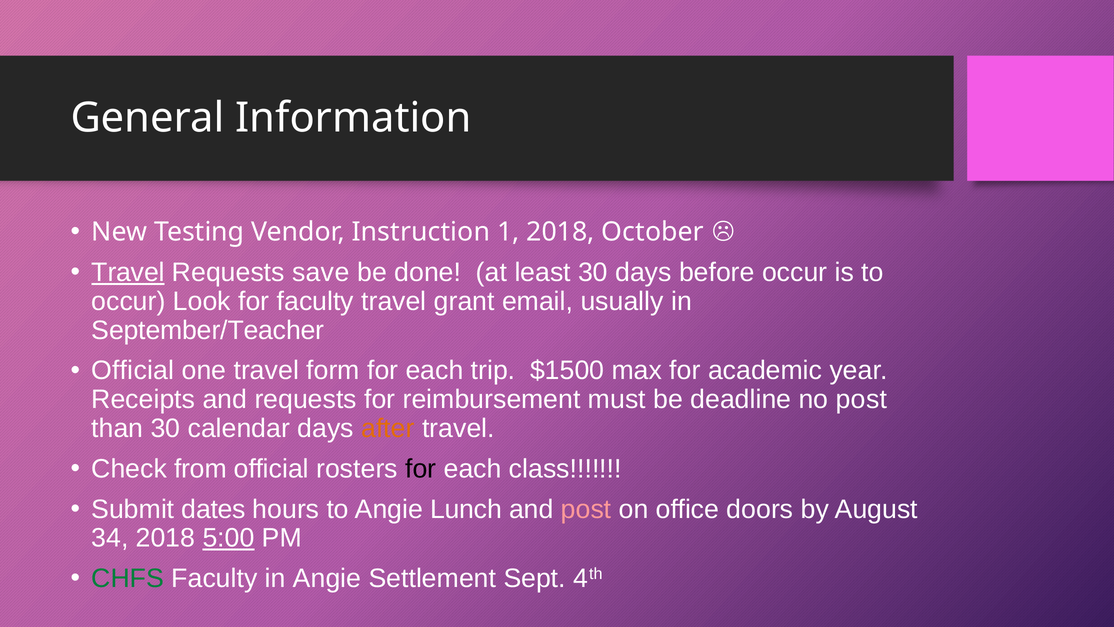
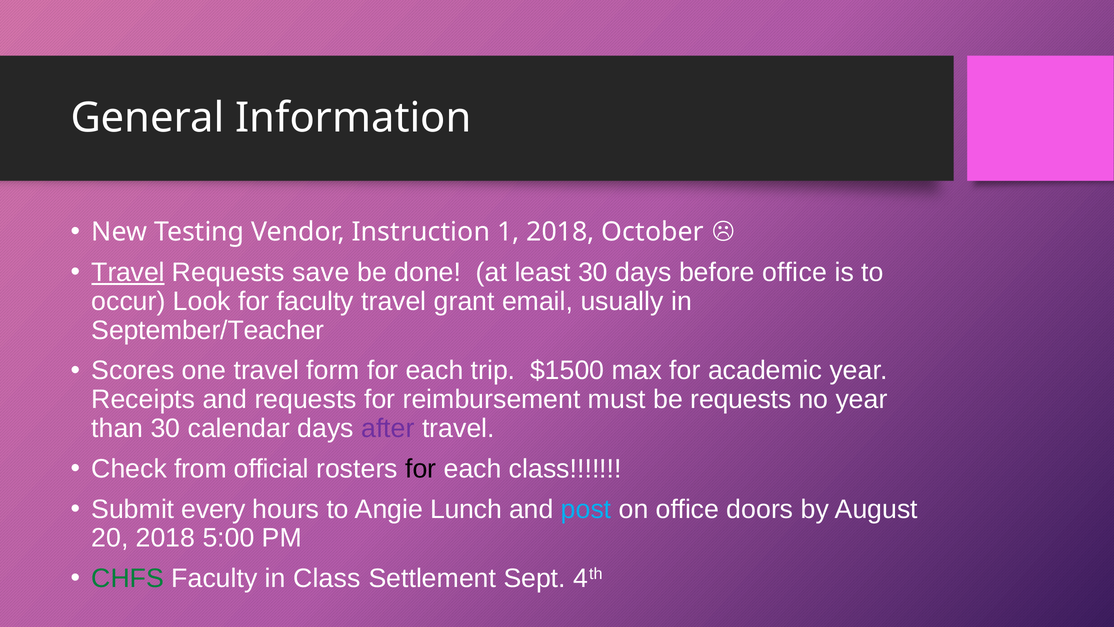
before occur: occur -> office (795, 272)
Official: Official -> Scores (133, 370)
be deadline: deadline -> requests (741, 399)
no post: post -> year (862, 399)
after colour: orange -> purple (388, 428)
dates: dates -> every (214, 509)
post colour: pink -> light blue (586, 509)
34: 34 -> 20 (110, 538)
5:00 underline: present -> none (229, 538)
in Angie: Angie -> Class (327, 578)
